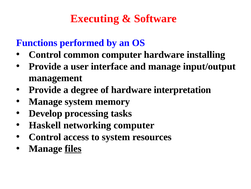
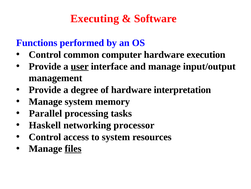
installing: installing -> execution (206, 54)
user underline: none -> present (80, 66)
Develop: Develop -> Parallel (45, 113)
networking computer: computer -> processor (134, 125)
